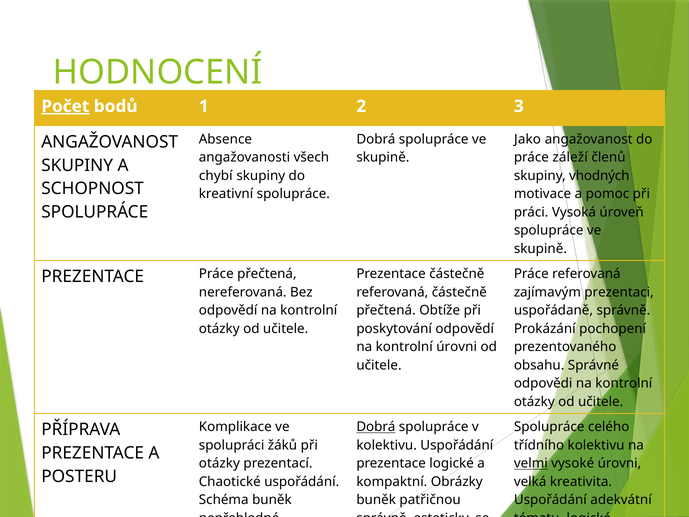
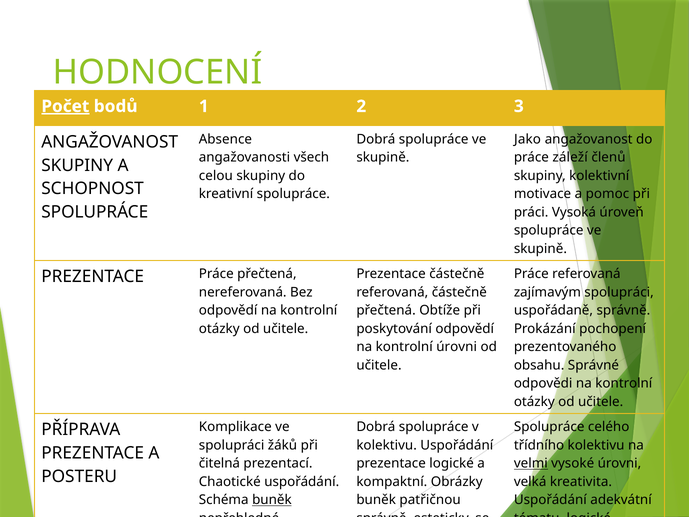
chybí: chybí -> celou (216, 176)
vhodných: vhodných -> kolektivní (599, 176)
zajímavým prezentaci: prezentaci -> spolupráci (619, 292)
Dobrá underline: present -> none (376, 427)
otázky: otázky -> čitelná (219, 463)
buněk underline: none -> present (272, 500)
